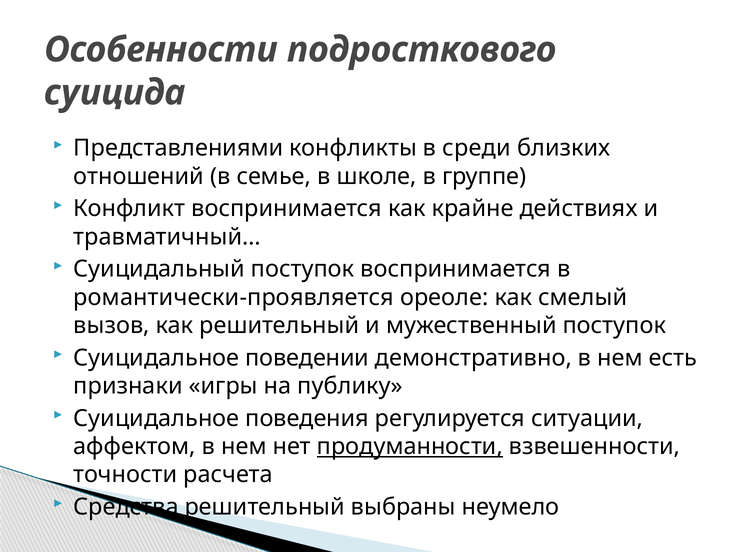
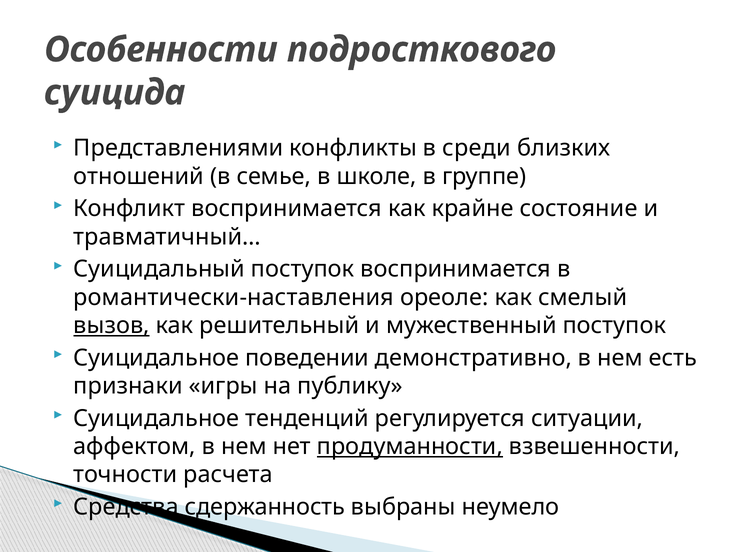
действиях: действиях -> состояние (579, 209)
романтически-проявляется: романтически-проявляется -> романтически-наставления (234, 297)
вызов underline: none -> present (112, 326)
поведения: поведения -> тенденций (307, 418)
Средства решительный: решительный -> сдержанность (265, 507)
